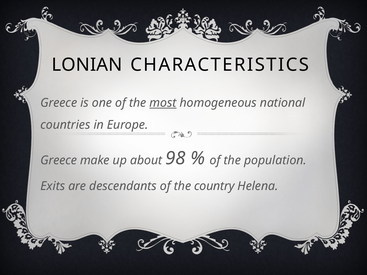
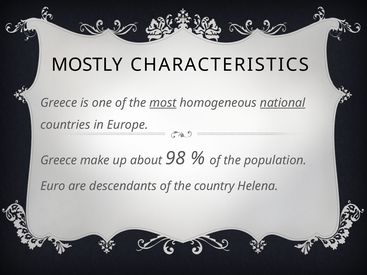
LONIAN: LONIAN -> MOSTLY (87, 65)
national underline: none -> present (283, 103)
Exits: Exits -> Euro (53, 186)
